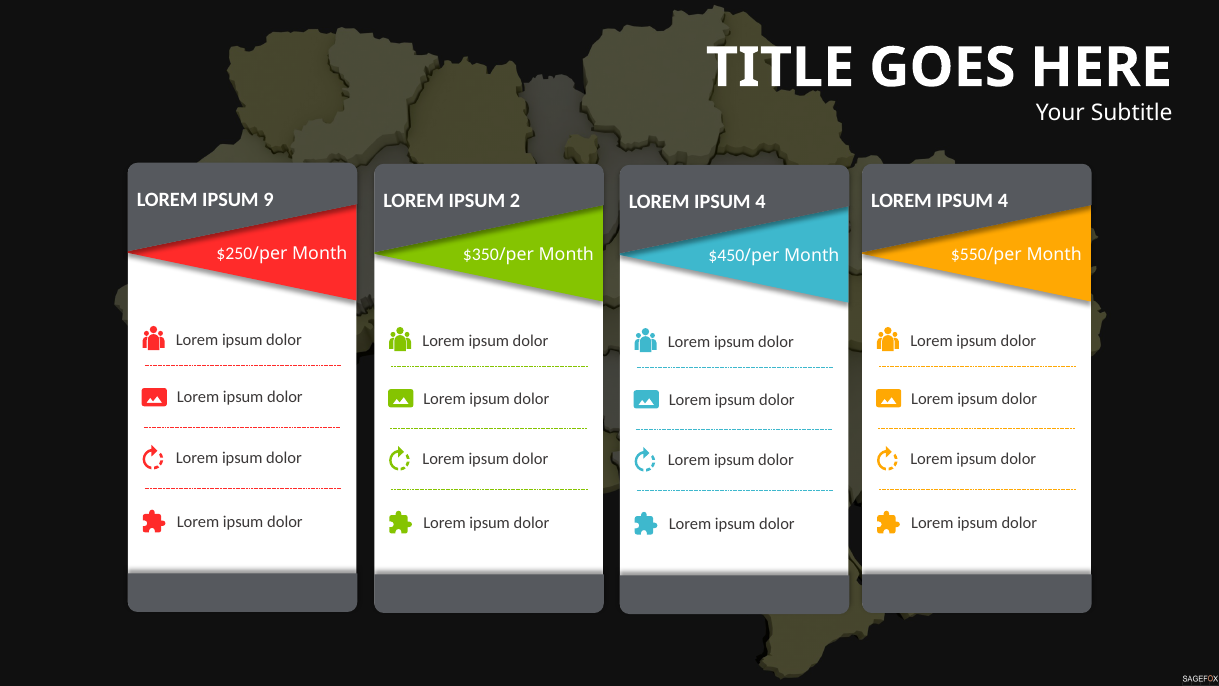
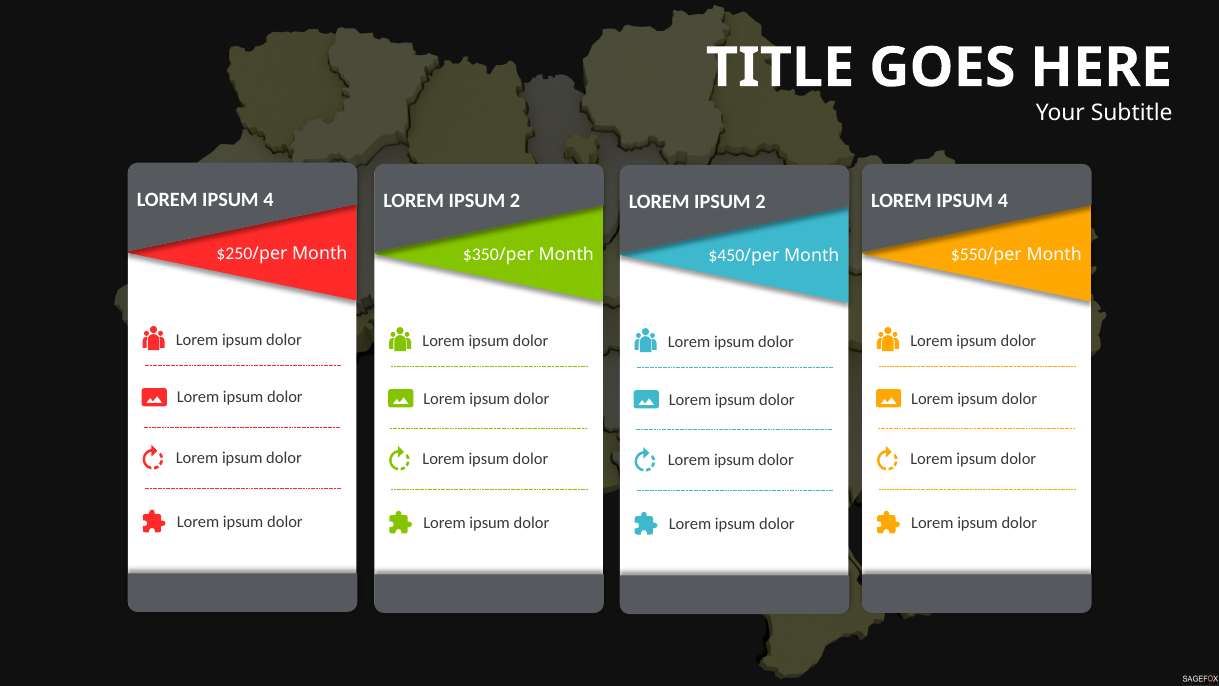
9: 9 -> 4 (268, 199)
4: 4 -> 2 (760, 201)
